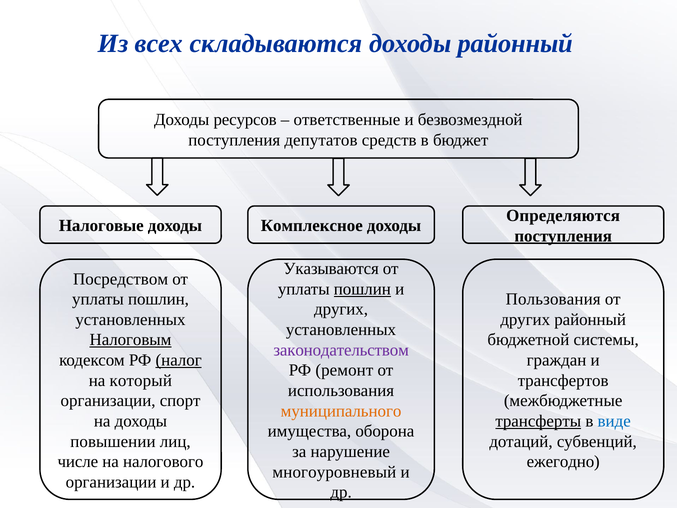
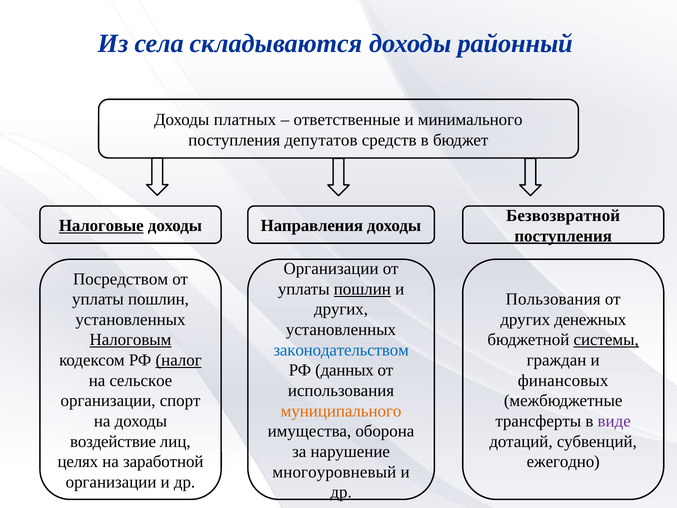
всех: всех -> села (159, 43)
ресурсов: ресурсов -> платных (245, 120)
безвозмездной: безвозмездной -> минимального (470, 120)
Определяются: Определяются -> Безвозвратной (563, 216)
Налоговые underline: none -> present (101, 226)
Комплексное: Комплексное -> Направления (312, 226)
Указываются: Указываются -> Организации (331, 269)
других районный: районный -> денежных (590, 319)
системы underline: none -> present (606, 340)
законодательством colour: purple -> blue (341, 350)
ремонт: ремонт -> данных (344, 370)
который: который -> сельское (141, 380)
трансфертов: трансфертов -> финансовых (563, 380)
трансферты underline: present -> none (538, 421)
виде colour: blue -> purple (614, 421)
повышении: повышении -> воздействие (113, 441)
числе: числе -> целях (78, 462)
налогового: налогового -> заработной (163, 462)
